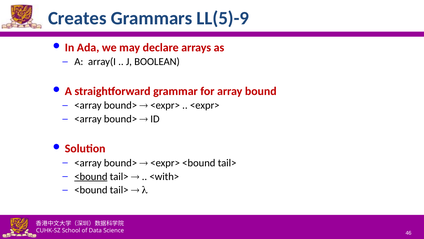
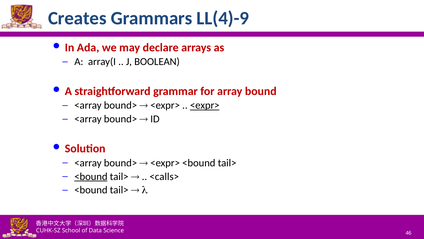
LL(5)-9: LL(5)-9 -> LL(4)-9 (223, 18)
<expr> underline: none -> present (205, 105)
<with>: <with> -> <calls> (164, 176)
